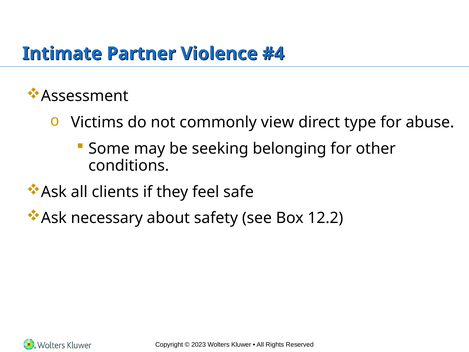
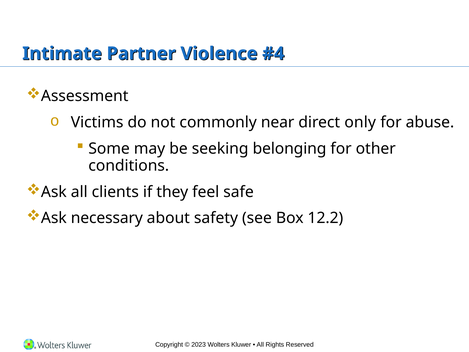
view: view -> near (278, 122)
type: type -> only (360, 122)
